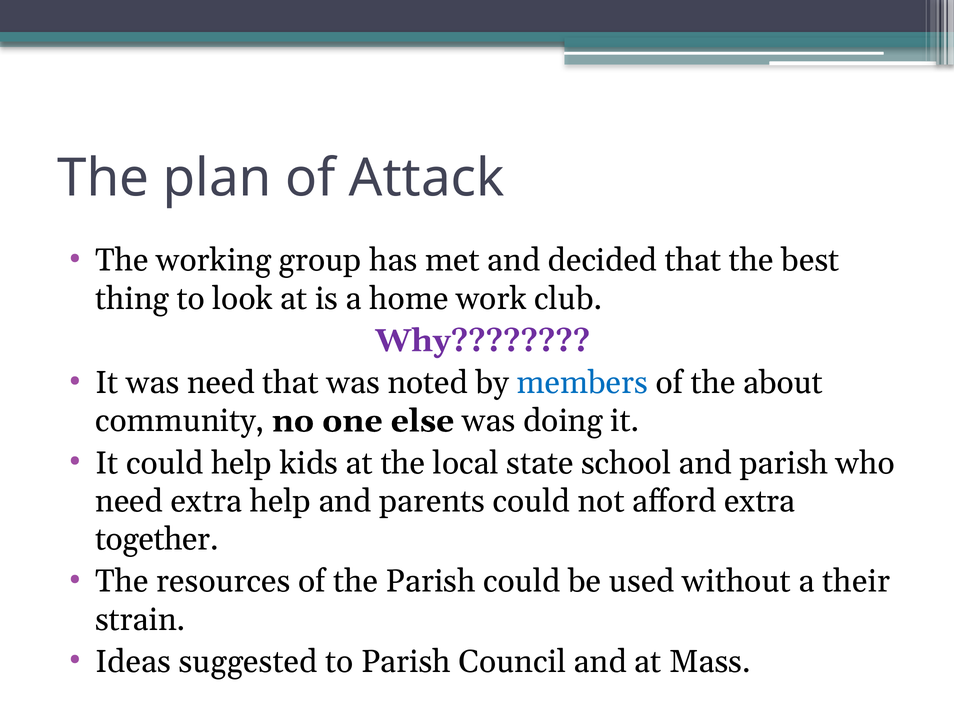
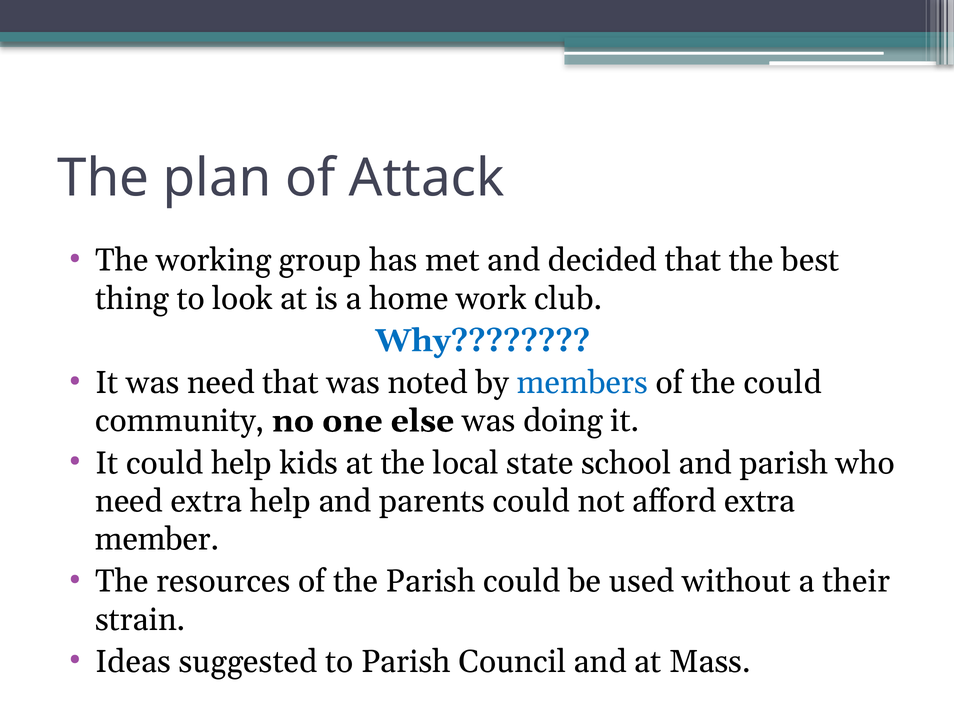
Why colour: purple -> blue (483, 341)
the about: about -> could (783, 383)
together: together -> member (157, 540)
